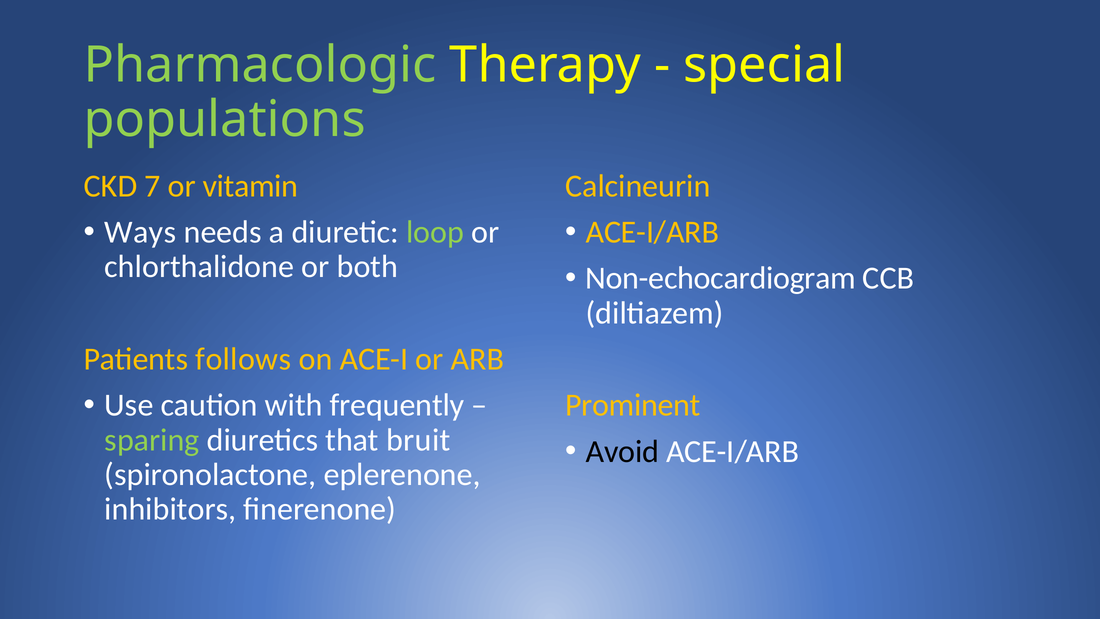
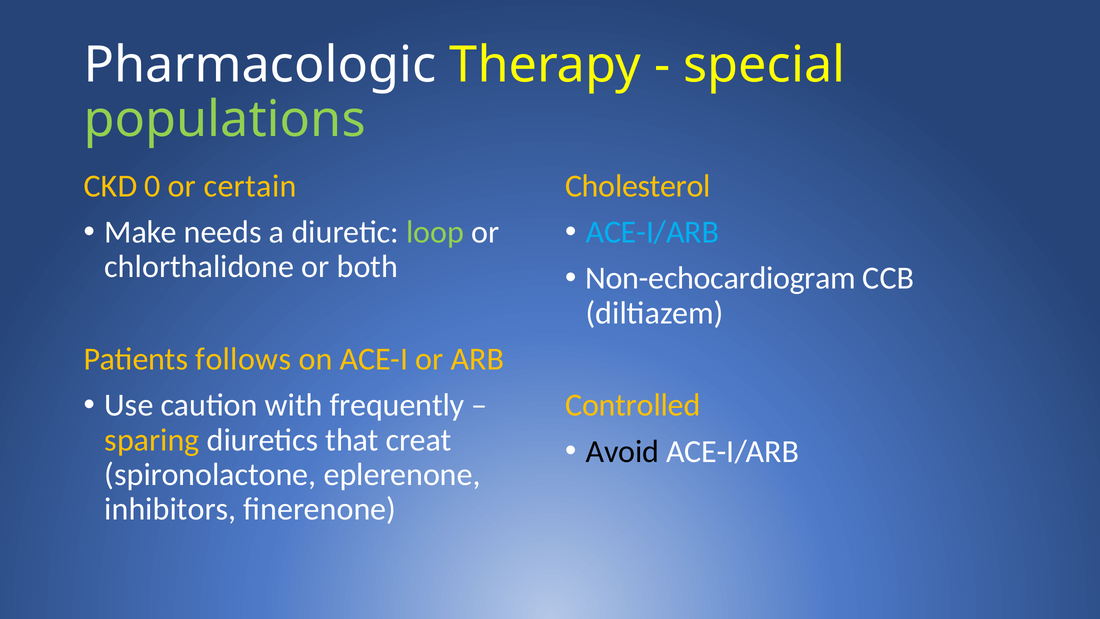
Pharmacologic colour: light green -> white (260, 65)
7: 7 -> 0 (153, 186)
vitamin: vitamin -> certain (250, 186)
Calcineurin: Calcineurin -> Cholesterol (638, 186)
Ways: Ways -> Make (141, 232)
ACE-I/ARB colour: yellow -> light blue (652, 232)
Prominent: Prominent -> Controlled (633, 405)
sparing colour: light green -> yellow (152, 440)
bruit: bruit -> creat (419, 440)
